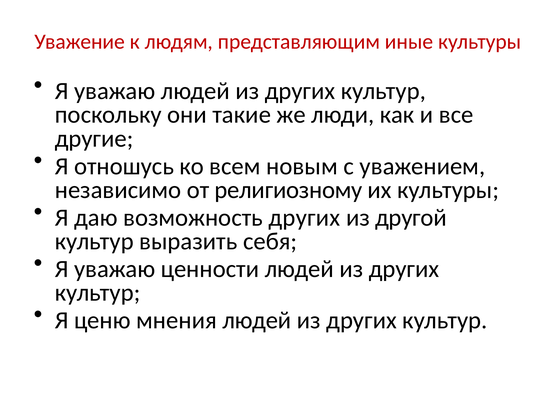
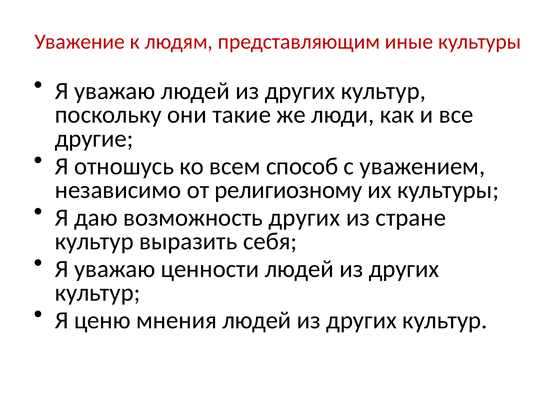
новым: новым -> способ (302, 166)
другой: другой -> стране (411, 218)
